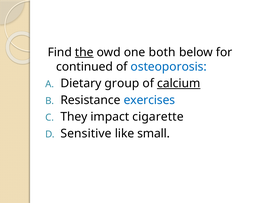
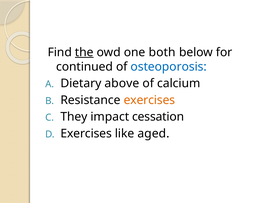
group: group -> above (122, 83)
calcium underline: present -> none (179, 83)
exercises colour: blue -> orange (149, 100)
cigarette: cigarette -> cessation (158, 117)
Sensitive: Sensitive -> Exercises (86, 134)
small: small -> aged (154, 134)
